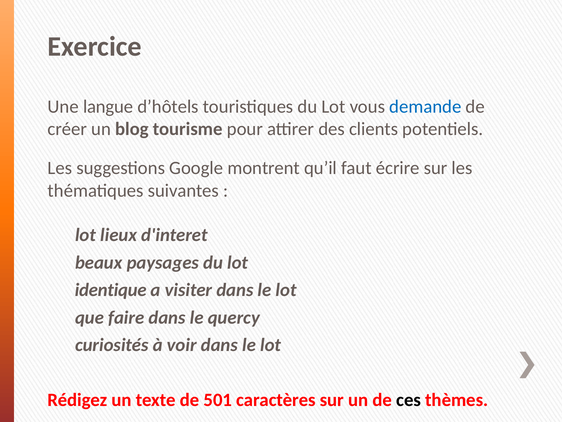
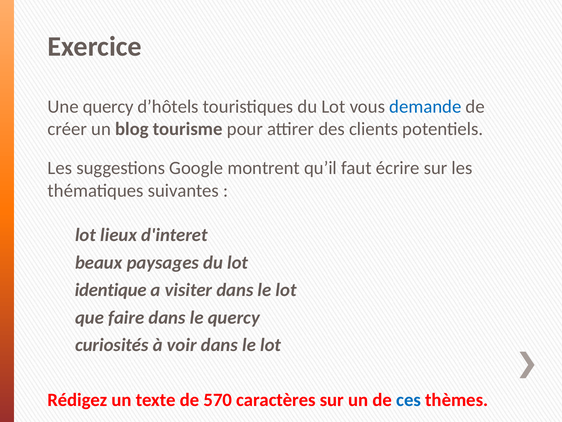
Une langue: langue -> quercy (108, 106)
501: 501 -> 570 (218, 400)
ces colour: black -> blue (409, 400)
